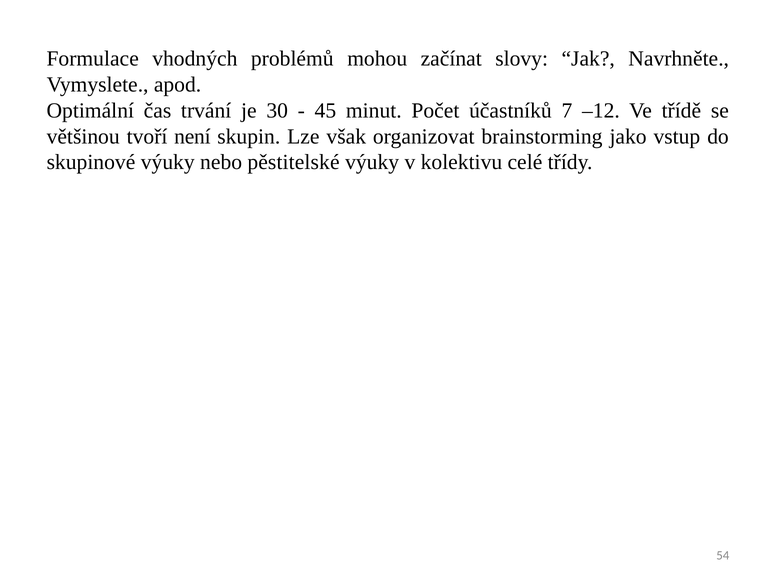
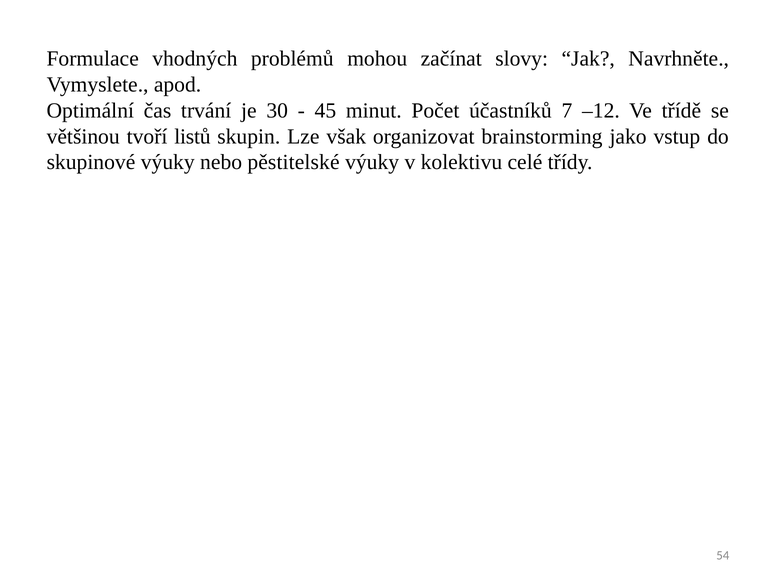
není: není -> listů (192, 136)
